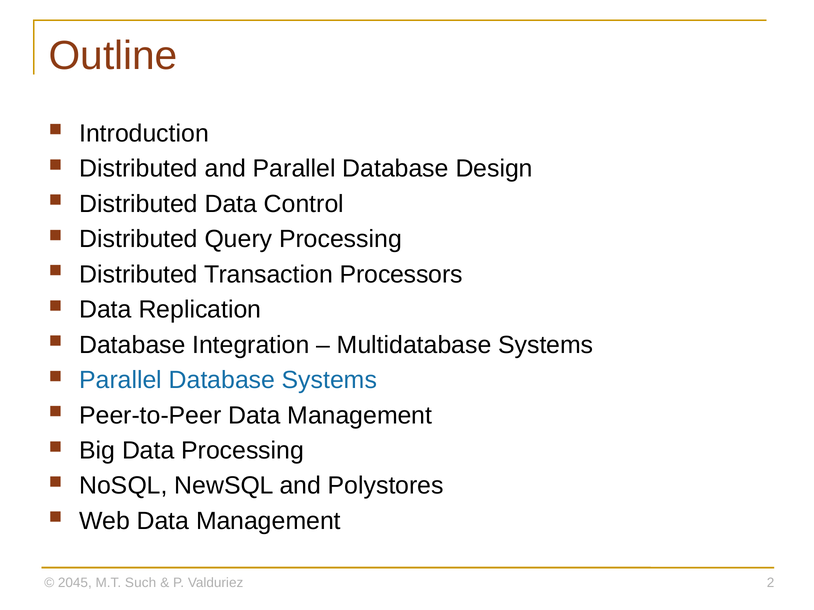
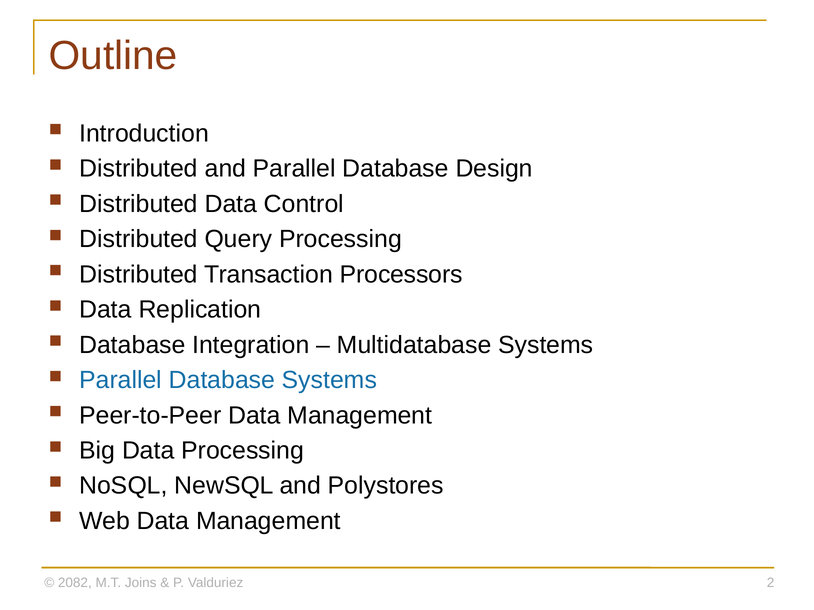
2045: 2045 -> 2082 (75, 583)
Such: Such -> Joins (141, 583)
